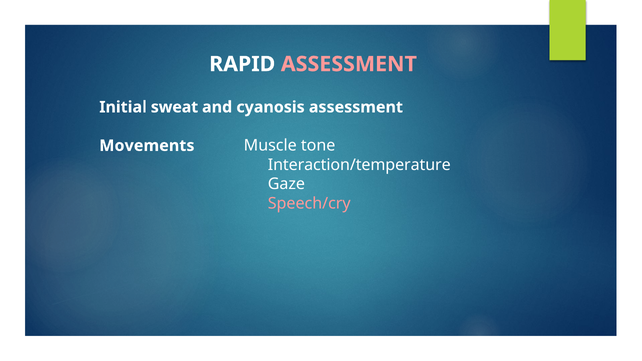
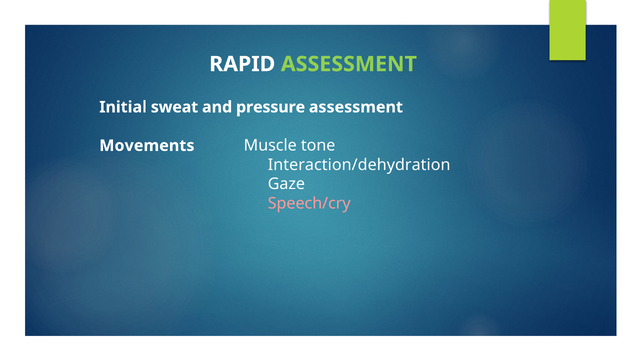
ASSESSMENT colour: pink -> light green (349, 64)
cyanosis: cyanosis -> pressure (271, 107)
Interaction/temperature: Interaction/temperature -> Interaction/dehydration (359, 165)
